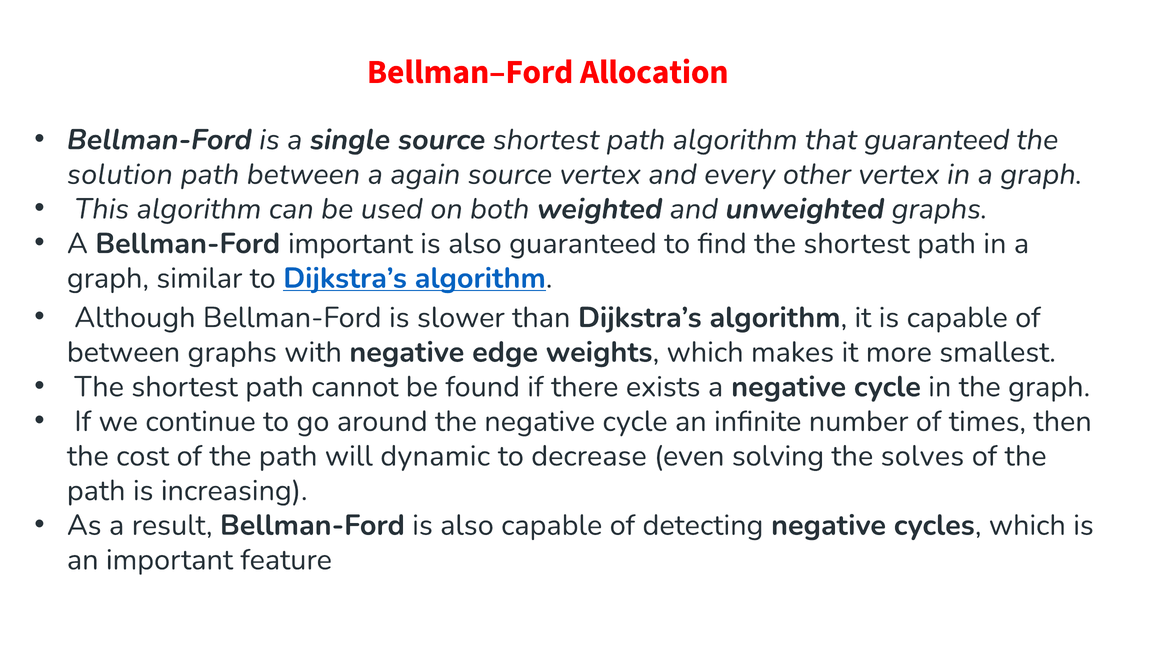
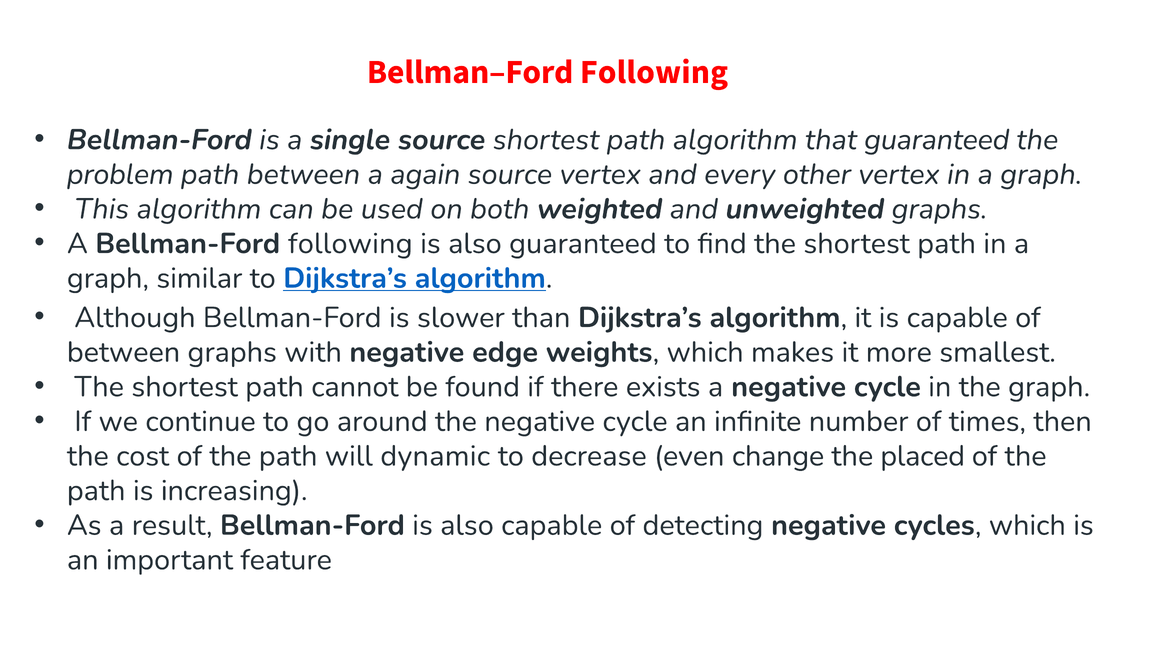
Bellman–Ford Allocation: Allocation -> Following (654, 72)
solution: solution -> problem (120, 174)
Bellman-Ford important: important -> following (350, 243)
solving: solving -> change (778, 456)
solves: solves -> placed (923, 456)
